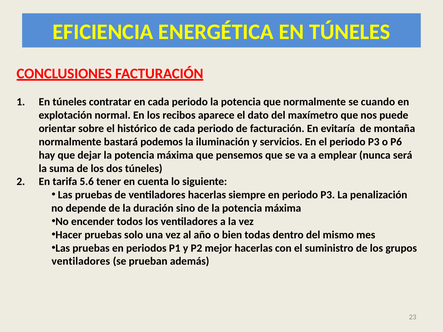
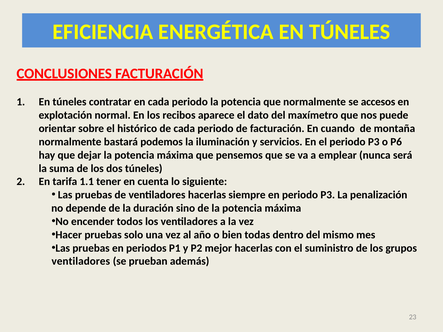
cuando: cuando -> accesos (378, 102)
evitaría: evitaría -> cuando (338, 129)
5.6: 5.6 -> 1.1 (87, 182)
